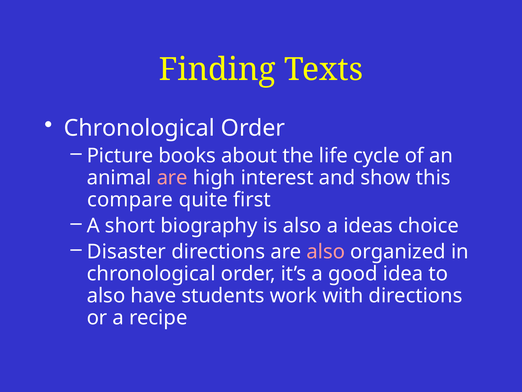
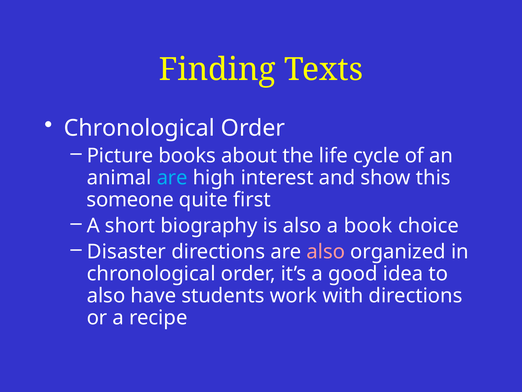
are colour: pink -> light blue (172, 178)
compare: compare -> someone (130, 200)
ideas: ideas -> book (368, 226)
